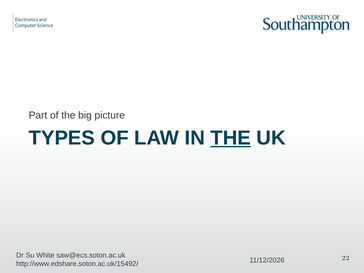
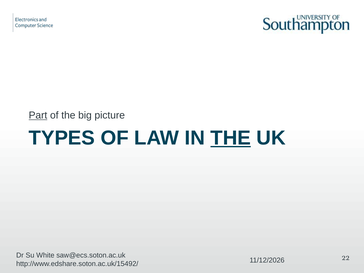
Part underline: none -> present (38, 115)
